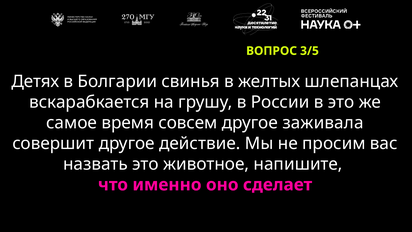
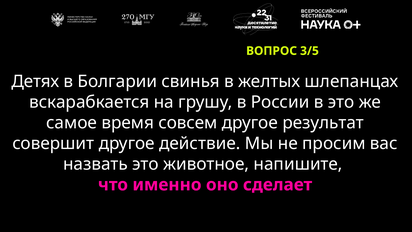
заживала: заживала -> результат (323, 123)
